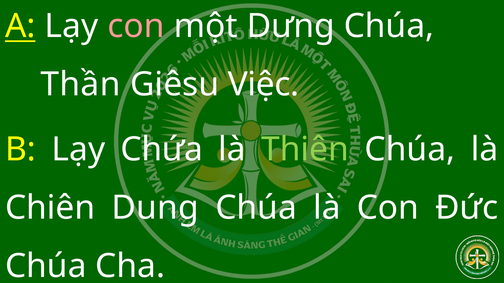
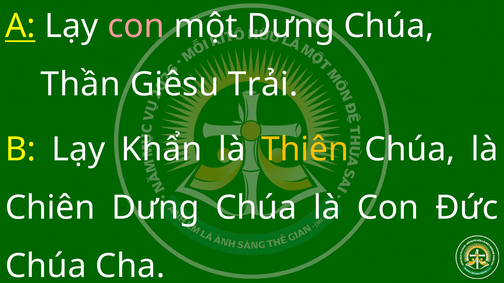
Việc: Việc -> Trải (263, 84)
Chứa: Chứa -> Khẩn (162, 150)
Thiên colour: light green -> yellow (305, 150)
Chiên Dung: Dung -> Dưng (155, 208)
